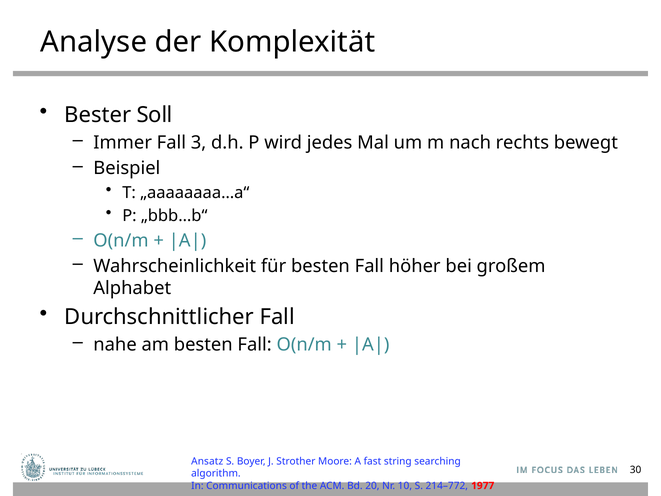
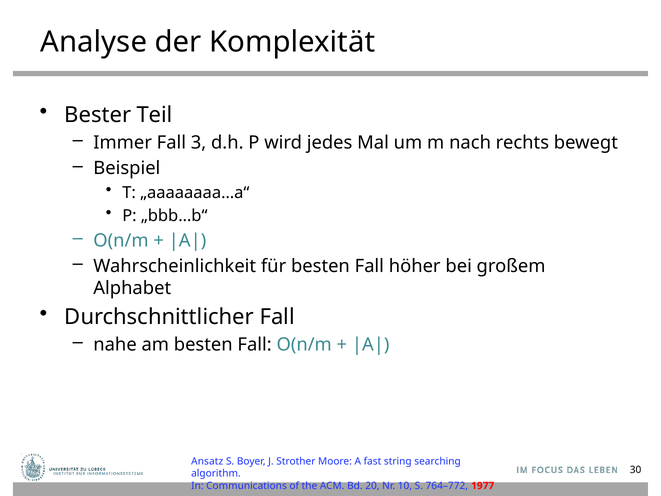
Soll: Soll -> Teil (155, 115)
214–772: 214–772 -> 764–772 (447, 485)
